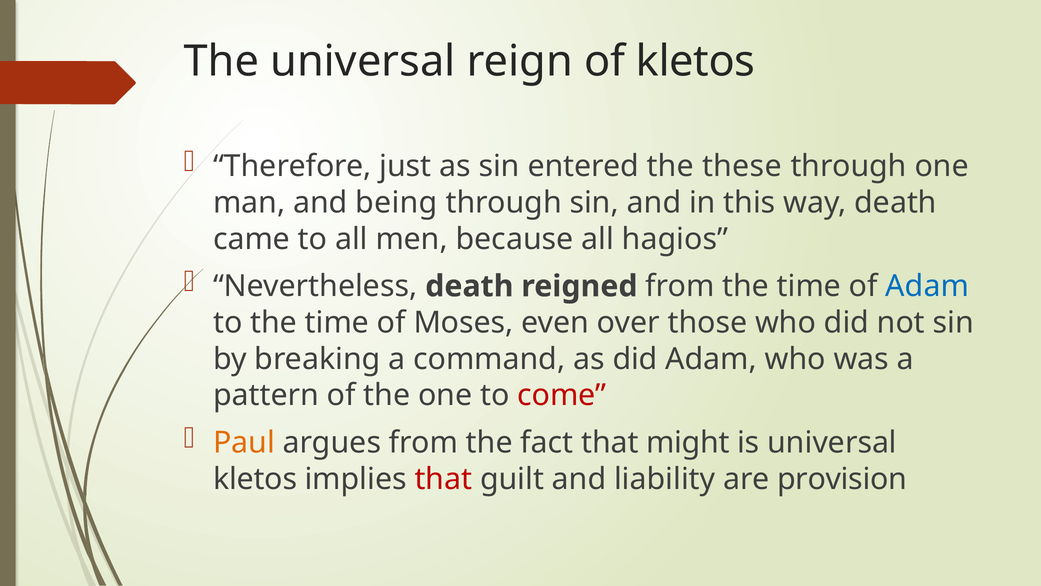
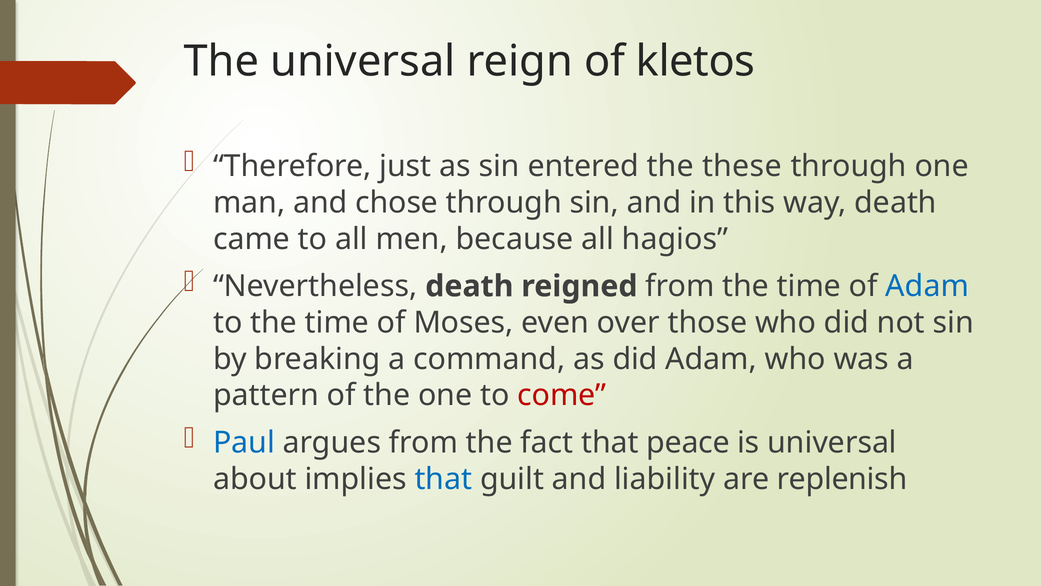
being: being -> chose (397, 202)
Paul colour: orange -> blue (244, 442)
might: might -> peace (688, 442)
kletos: kletos -> about (255, 479)
that colour: red -> blue (443, 479)
provision: provision -> replenish (842, 479)
